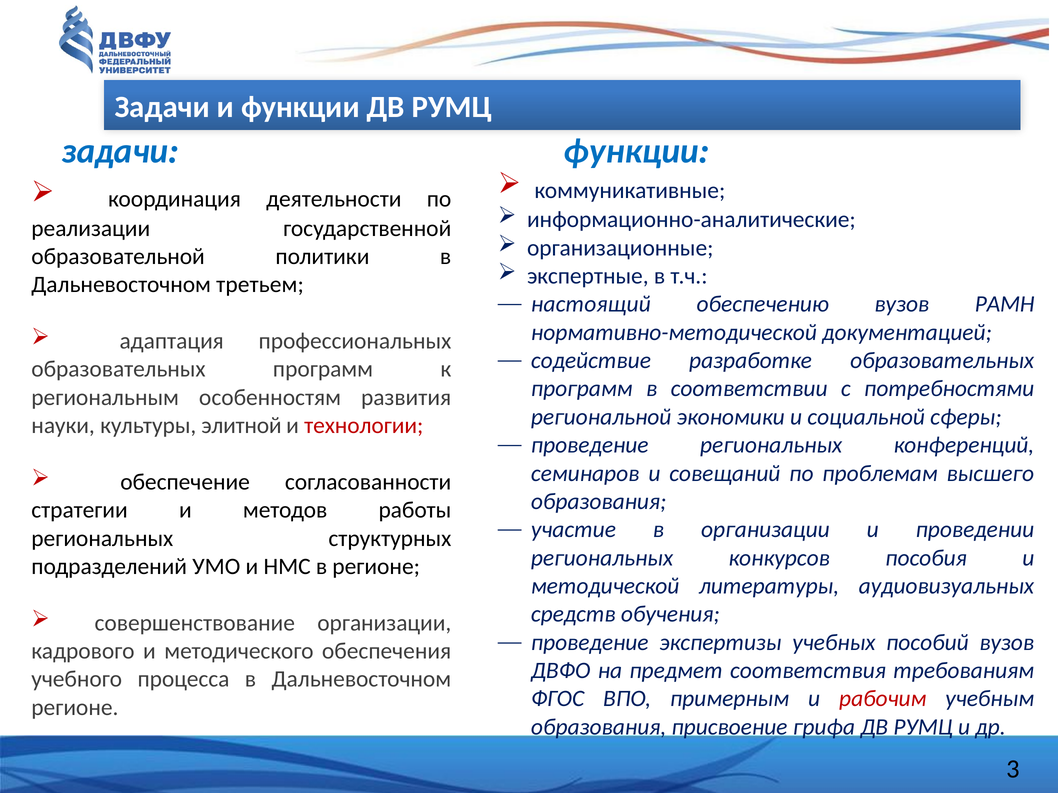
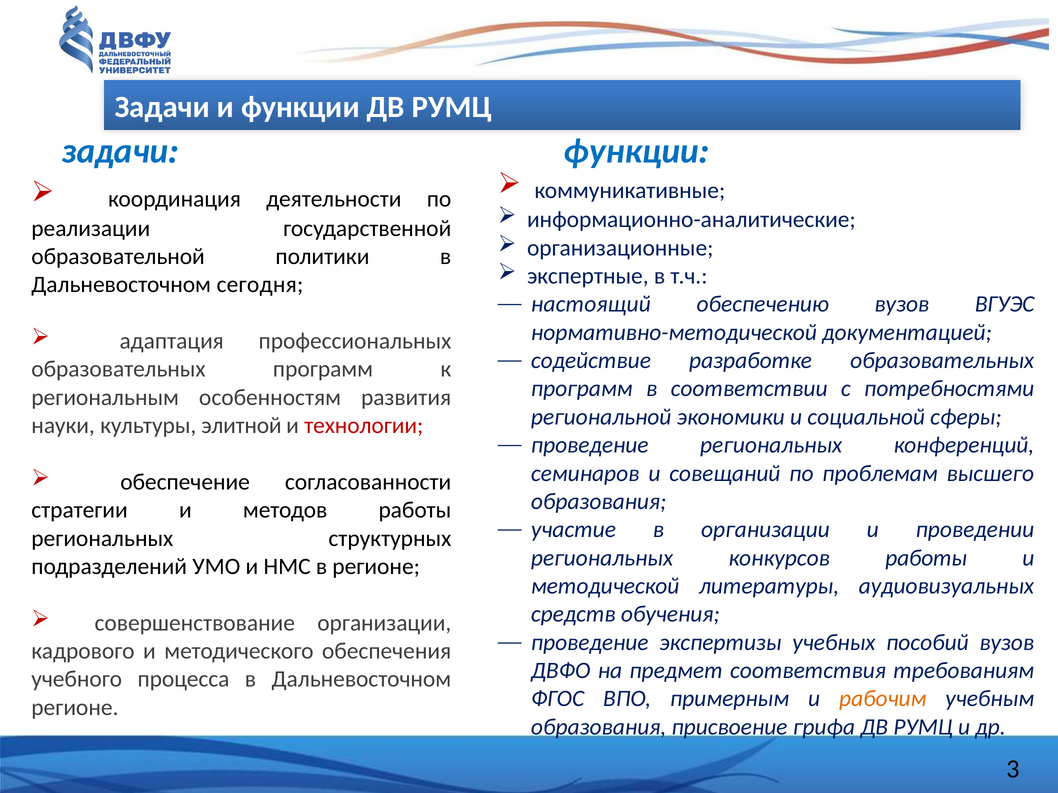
третьем: третьем -> сегодня (260, 285)
РАМН: РАМН -> ВГУЭС (1005, 304)
конкурсов пособия: пособия -> работы (926, 558)
рабочим colour: red -> orange (883, 699)
